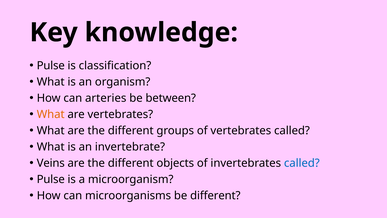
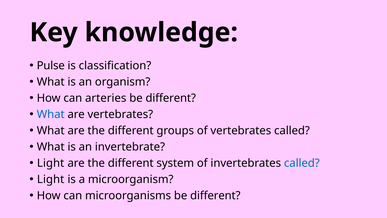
between: between -> different (171, 98)
What colour: orange -> blue (51, 114)
Veins: Veins -> Light (51, 163)
objects: objects -> system (175, 163)
Pulse: Pulse -> Light (51, 179)
